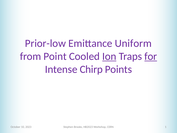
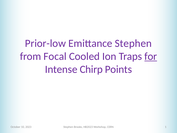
Emittance Uniform: Uniform -> Stephen (133, 43)
Point: Point -> Focal (55, 56)
Ion underline: present -> none (109, 56)
